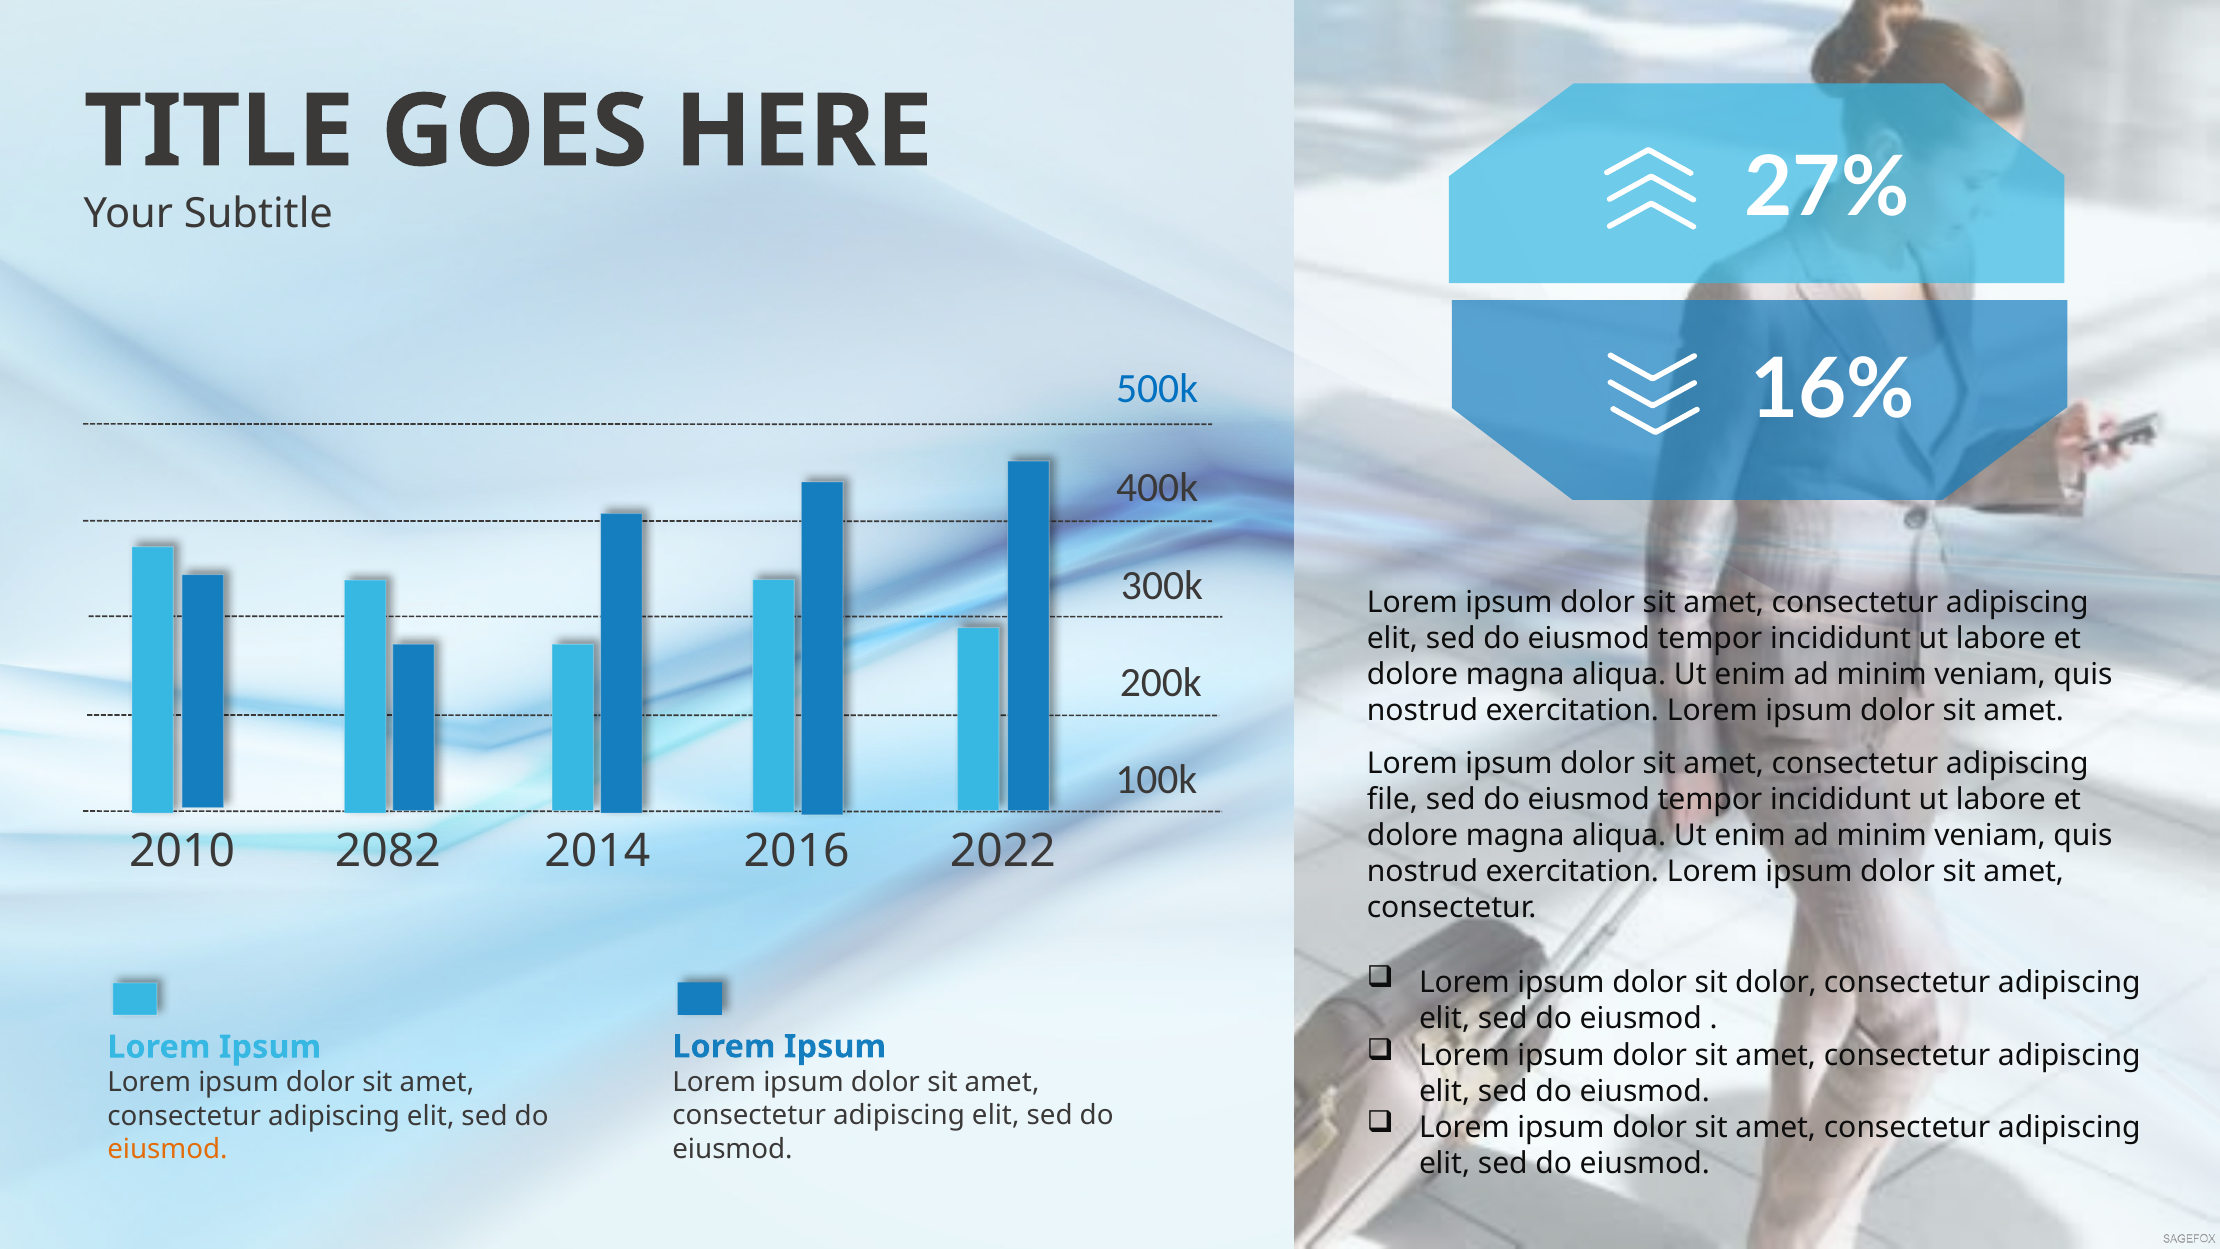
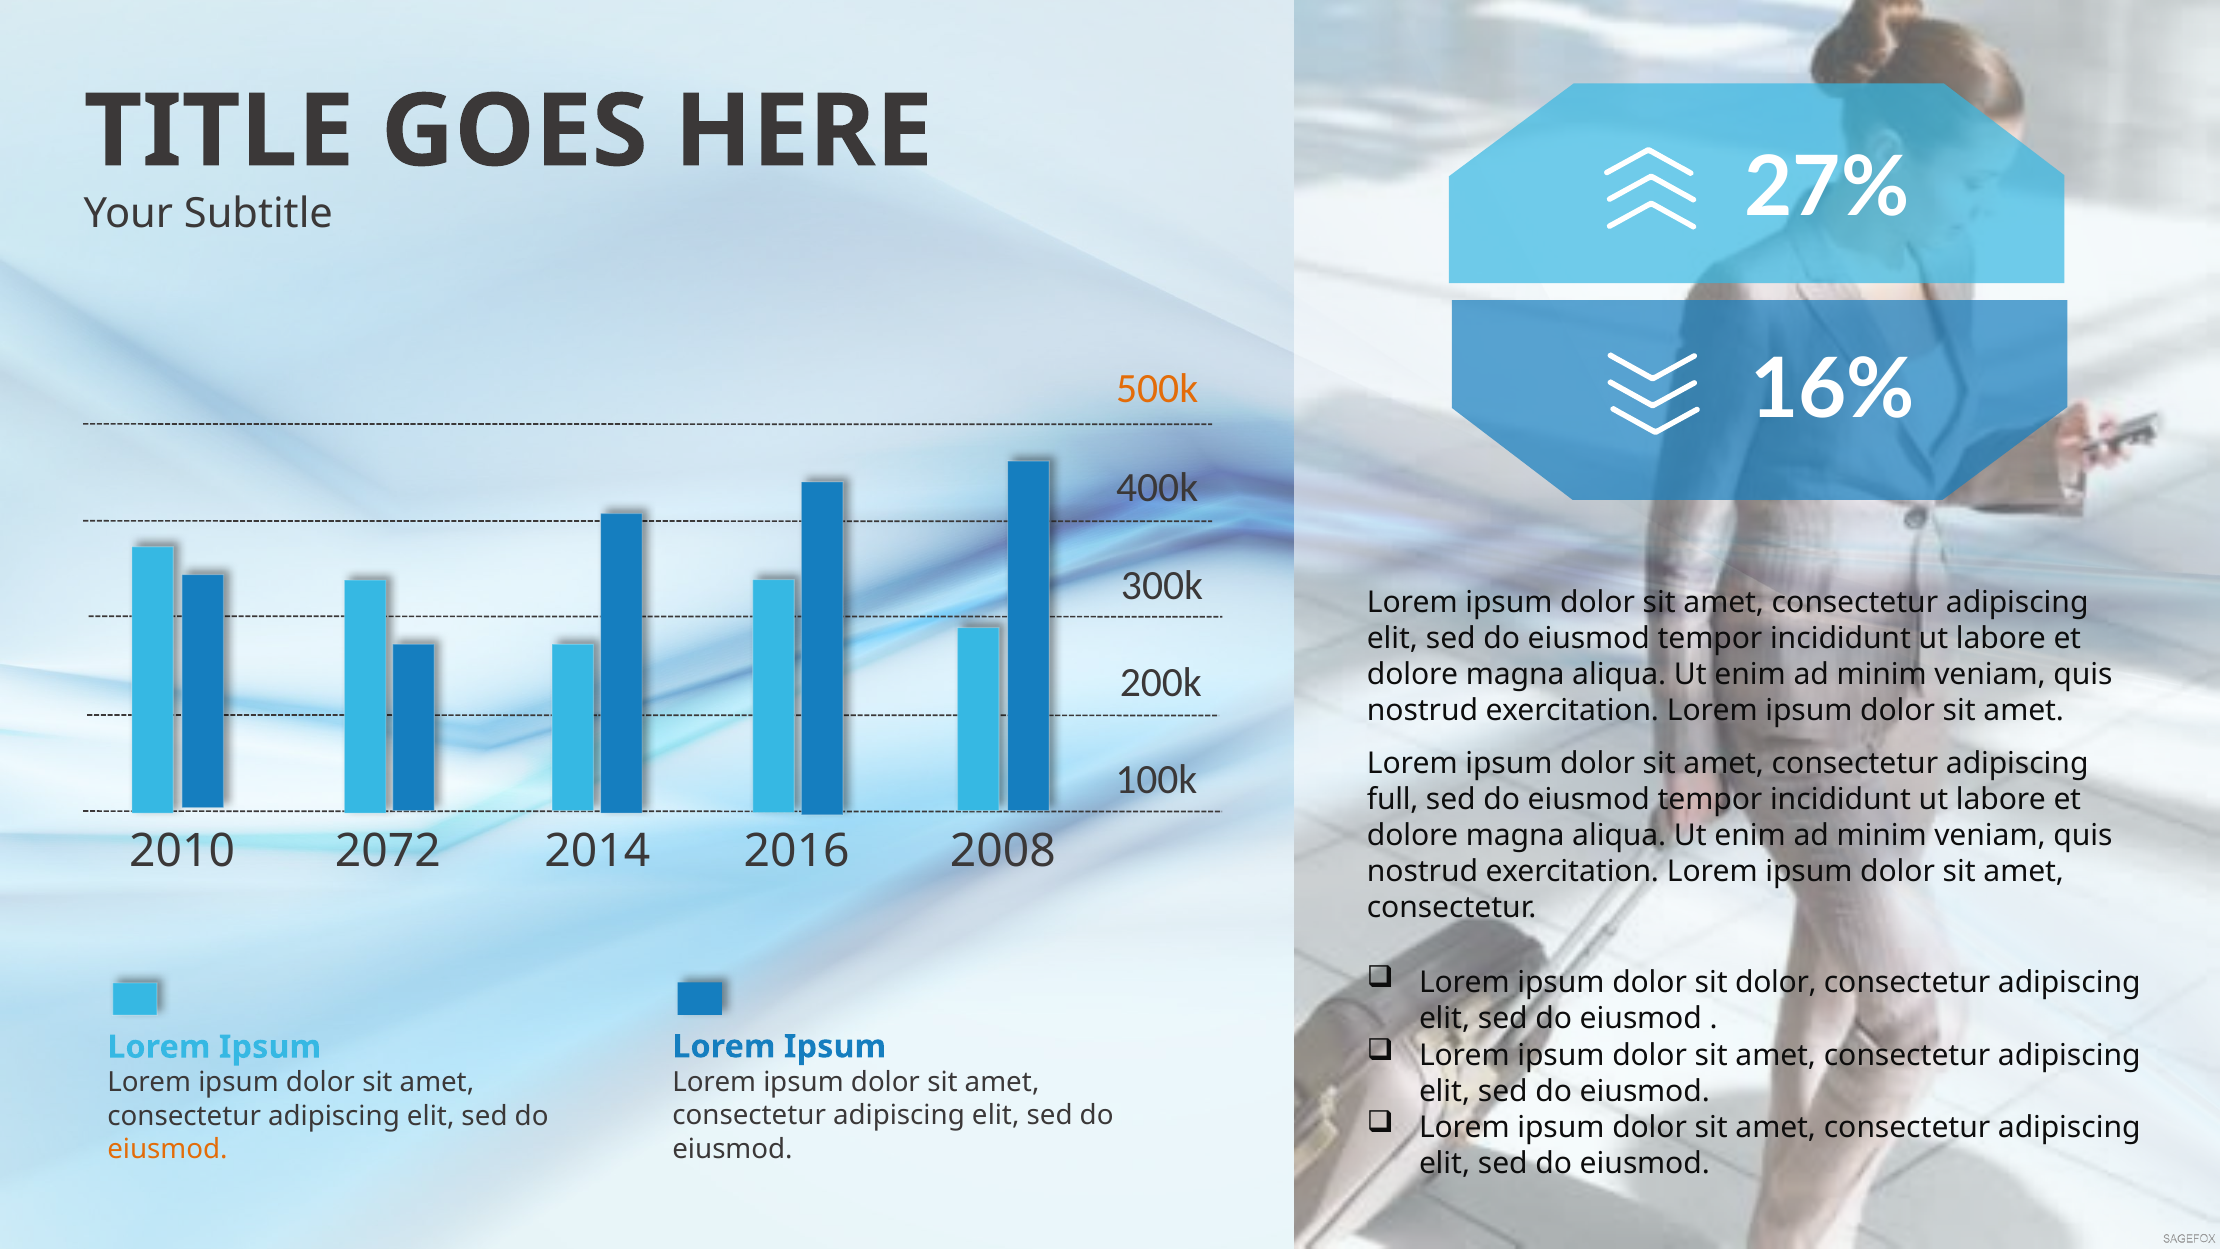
500k colour: blue -> orange (1157, 389)
file: file -> full (1393, 799)
2082: 2082 -> 2072 (388, 851)
2022: 2022 -> 2008 (1003, 851)
